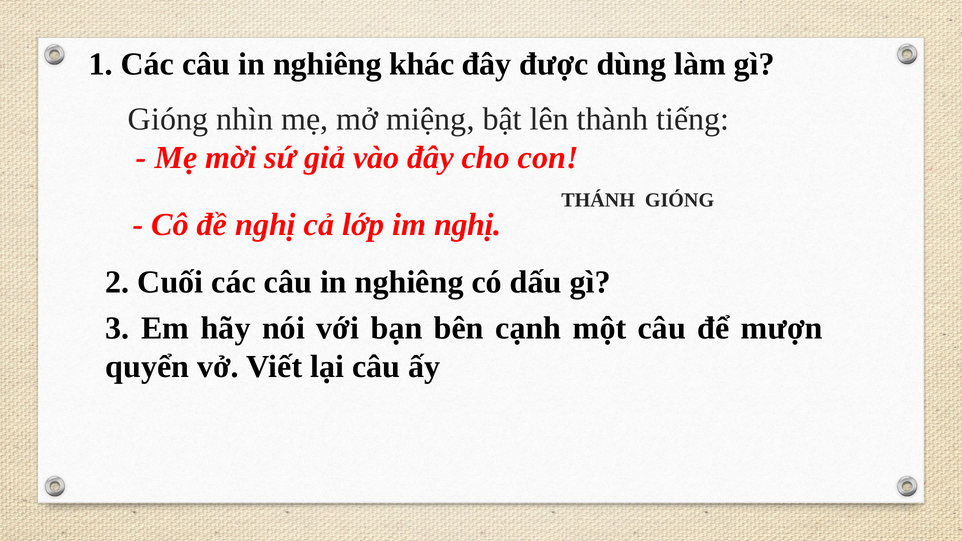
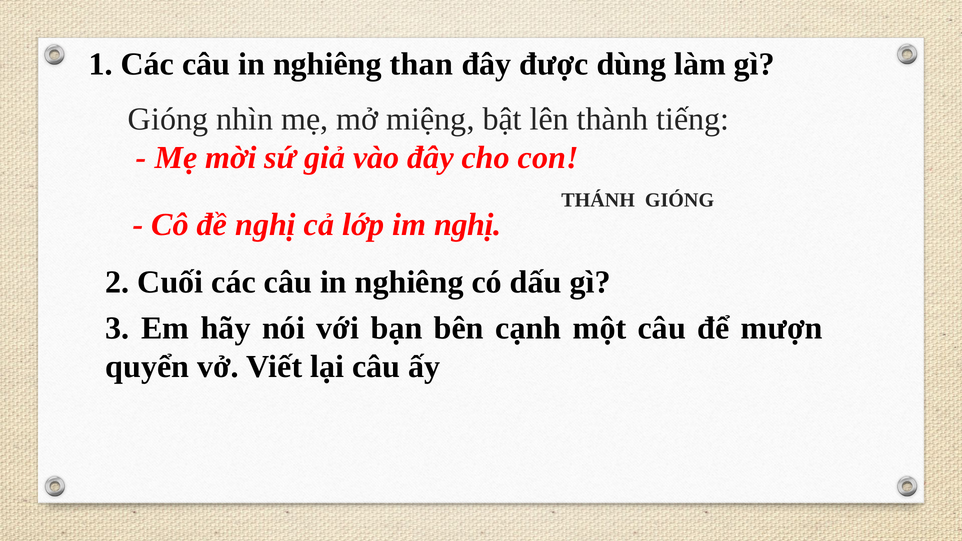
khác: khác -> than (421, 64)
